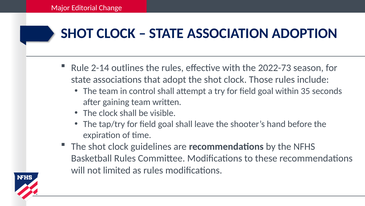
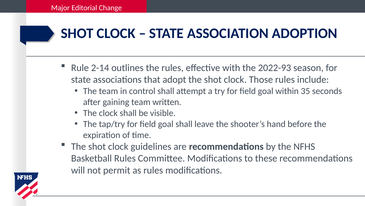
2022-73: 2022-73 -> 2022-93 (275, 68)
limited: limited -> permit (117, 170)
